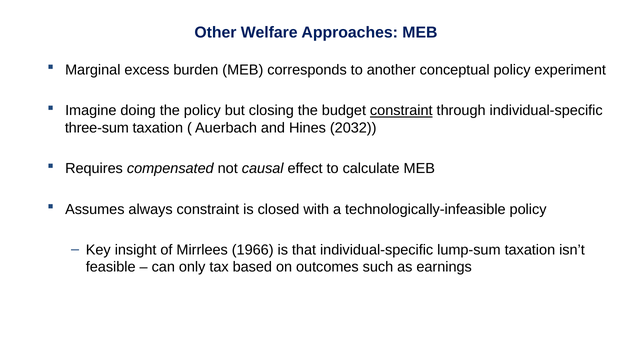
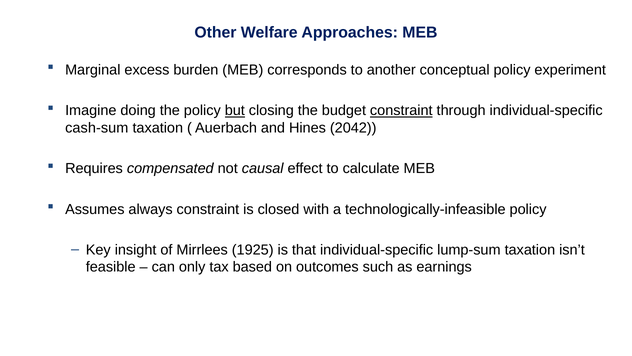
but underline: none -> present (235, 110)
three-sum: three-sum -> cash-sum (97, 128)
2032: 2032 -> 2042 (353, 128)
1966: 1966 -> 1925 (253, 249)
